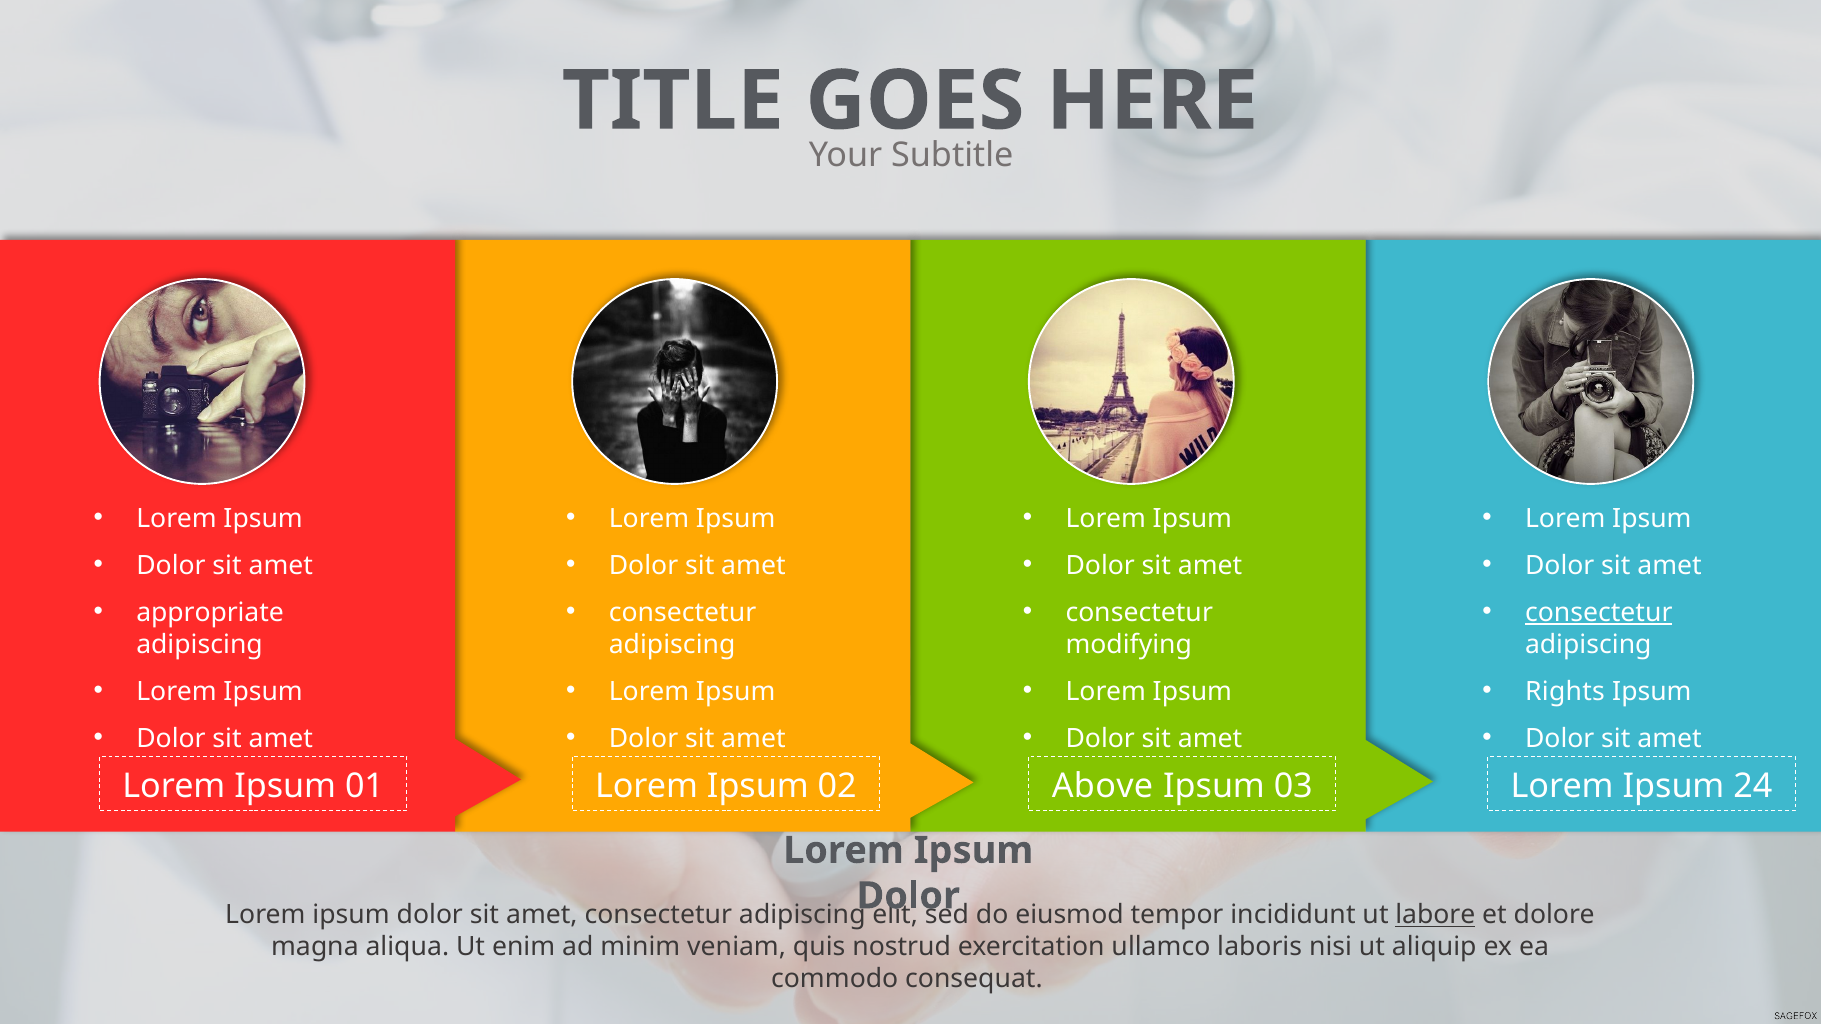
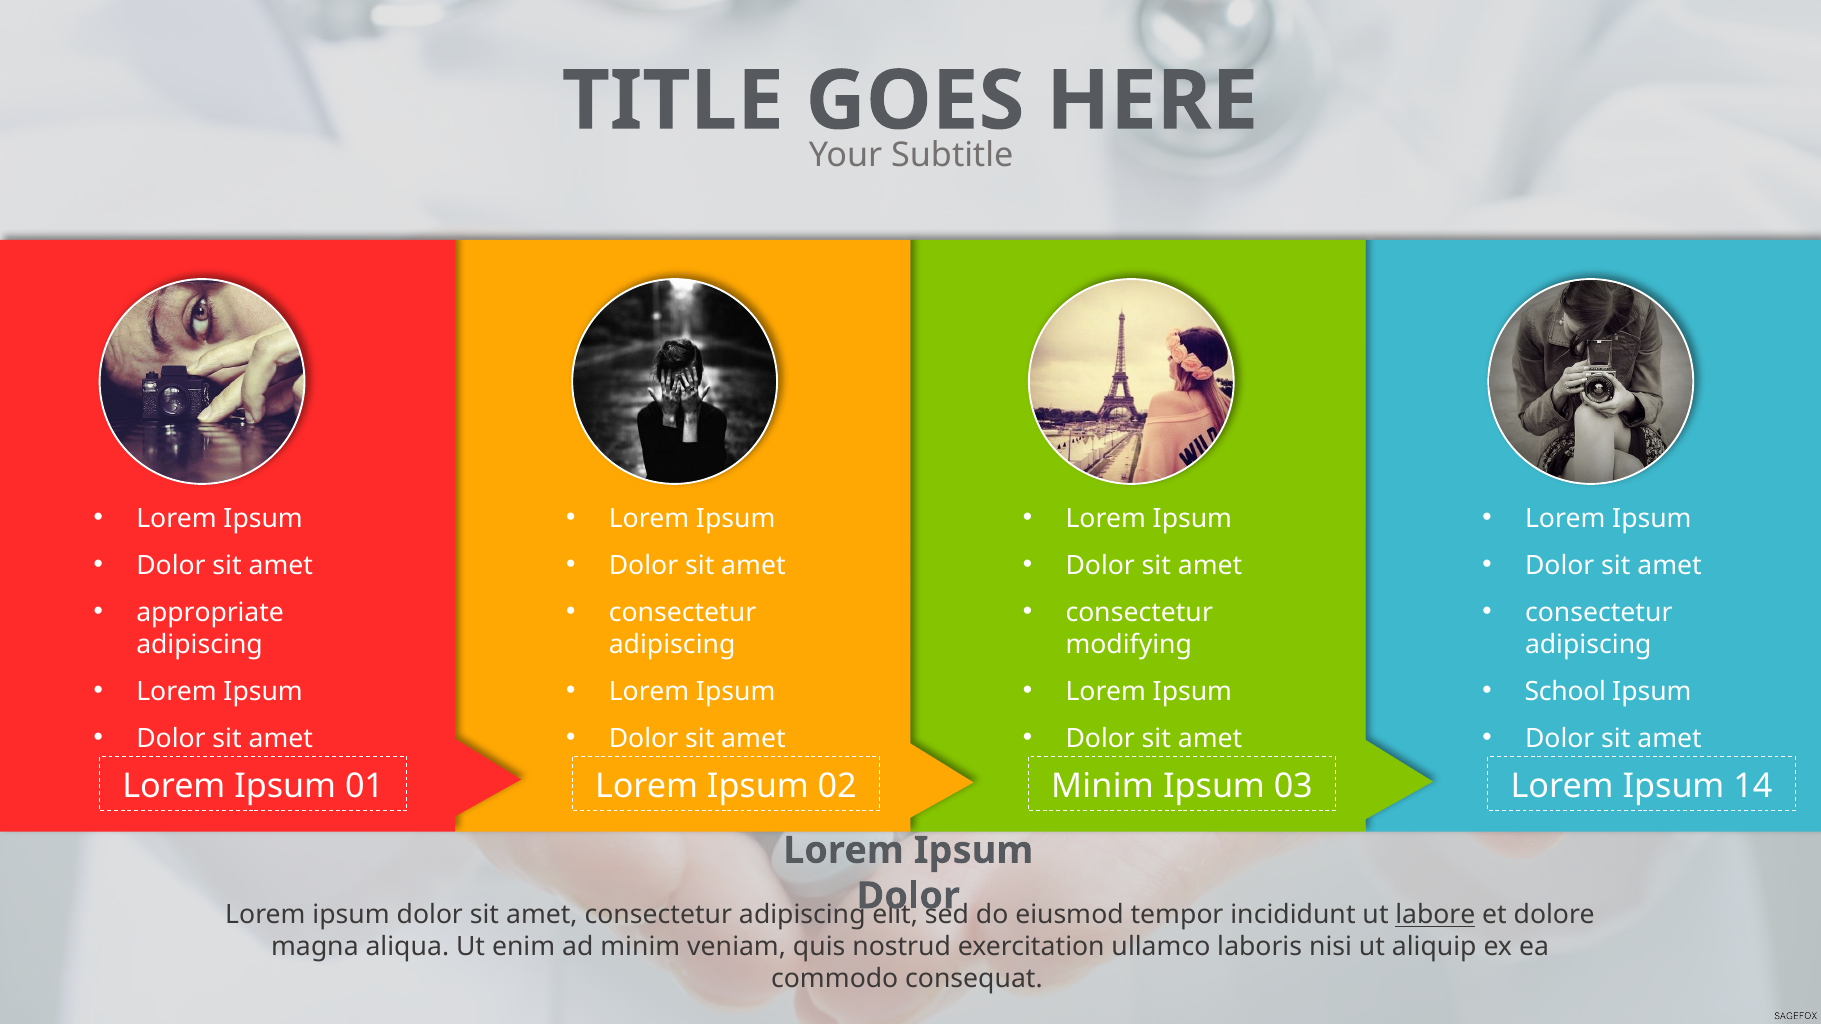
consectetur underline: present -> none (1599, 613)
Rights: Rights -> School (1565, 692)
02 Above: Above -> Minim (1103, 786)
24: 24 -> 14 (1753, 786)
